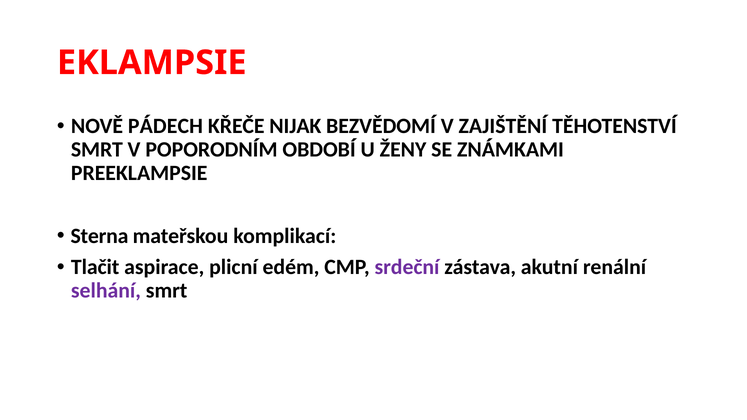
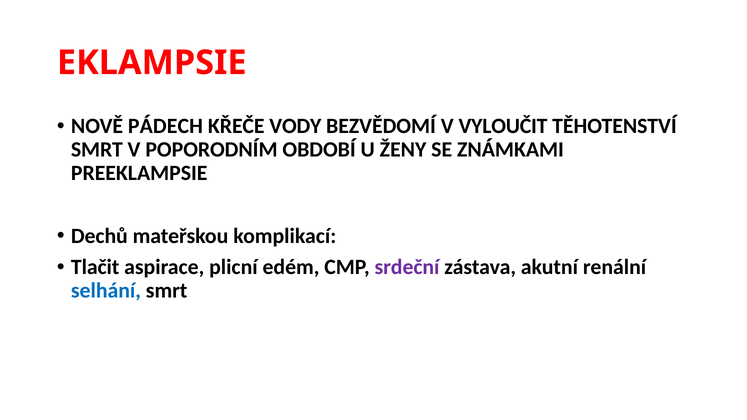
NIJAK: NIJAK -> VODY (295, 126)
ZAJIŠTĚNÍ: ZAJIŠTĚNÍ -> VYLOUČIT (503, 126)
Sterna: Sterna -> Dechů (99, 236)
selhání colour: purple -> blue (106, 291)
